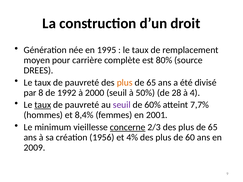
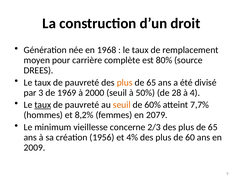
1995: 1995 -> 1968 (107, 50)
8: 8 -> 3 (41, 93)
1992: 1992 -> 1969 (67, 93)
seuil colour: purple -> orange (122, 105)
8,4%: 8,4% -> 8,2% (84, 115)
2001: 2001 -> 2079 (157, 115)
concerne underline: present -> none (128, 127)
